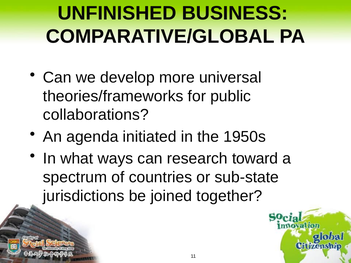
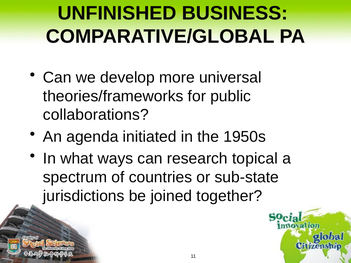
toward: toward -> topical (255, 159)
